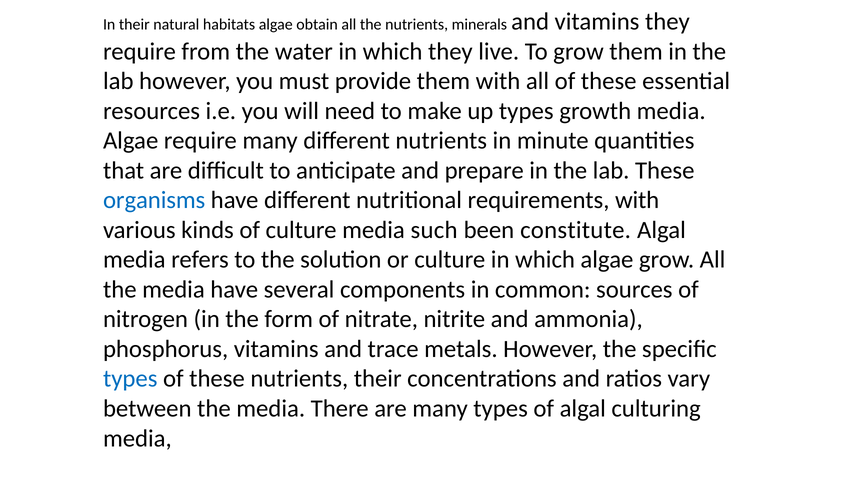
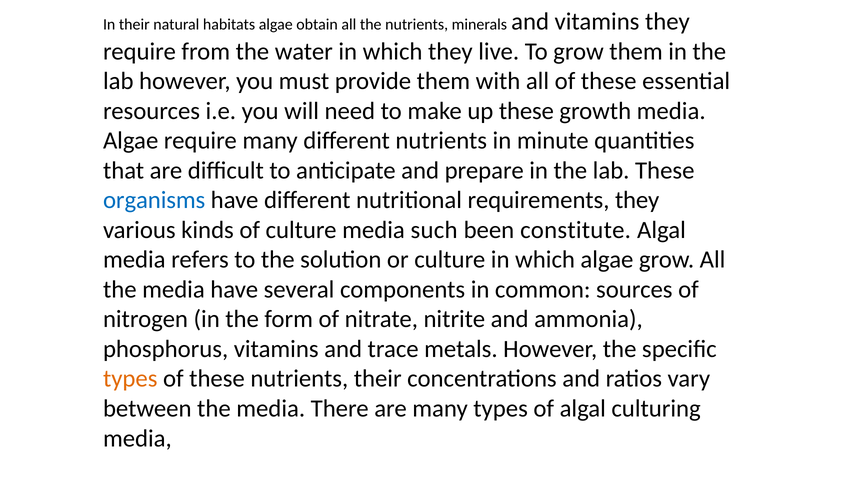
up types: types -> these (526, 111)
requirements with: with -> they (637, 200)
types colour: blue -> orange (130, 379)
